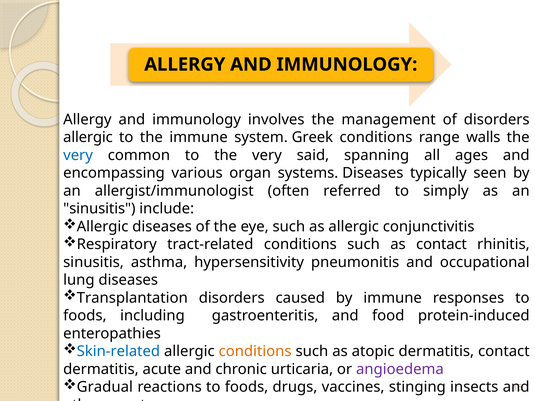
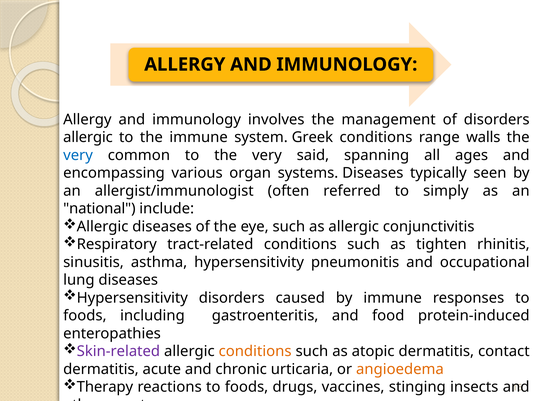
sinusitis: sinusitis -> national (99, 209)
as contact: contact -> tighten (441, 244)
Transplantation: Transplantation -> Hypersensitivity (132, 298)
Skin-related colour: blue -> purple (118, 352)
angioedema colour: purple -> orange (400, 369)
Gradual: Gradual -> Therapy (105, 387)
